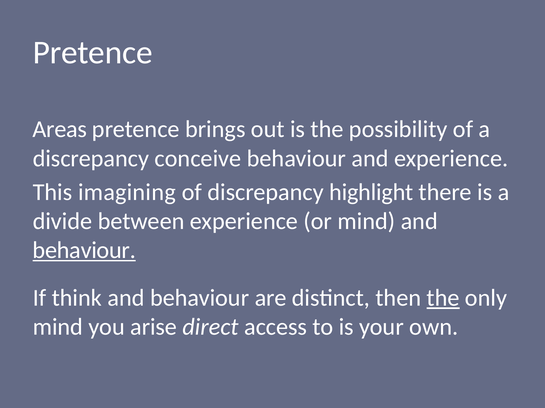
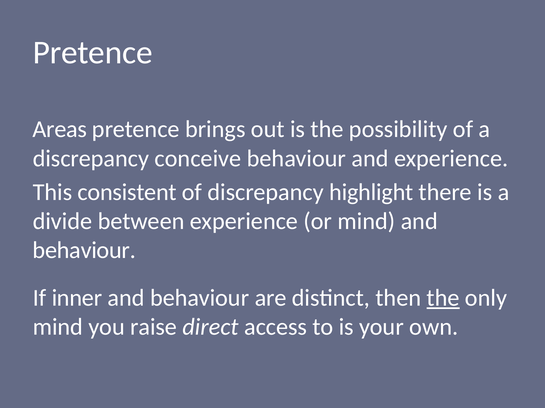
imagining: imagining -> consistent (127, 193)
behaviour underline: present -> none (84, 251)
think: think -> inner (77, 298)
arise: arise -> raise (154, 327)
